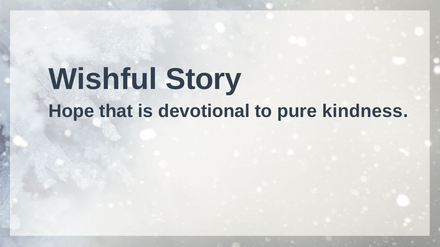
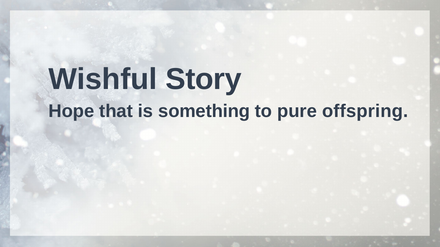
devotional: devotional -> something (204, 111)
kindness: kindness -> offspring (365, 111)
